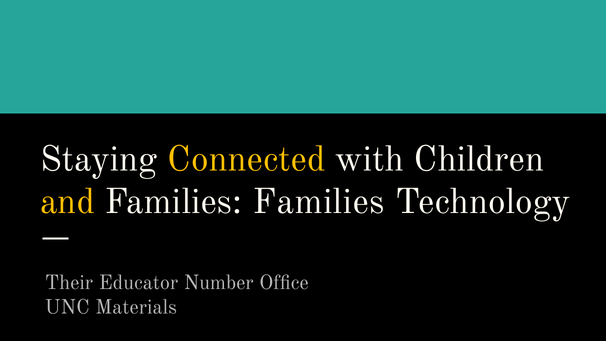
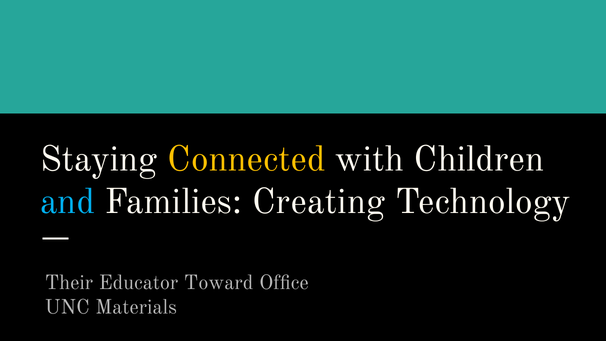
and colour: yellow -> light blue (68, 202)
Families Families: Families -> Creating (319, 202)
Number: Number -> Toward (219, 283)
